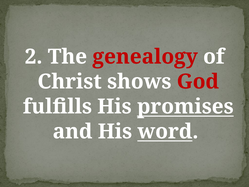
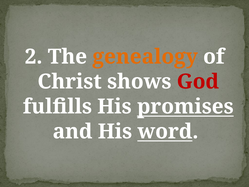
genealogy colour: red -> orange (145, 57)
